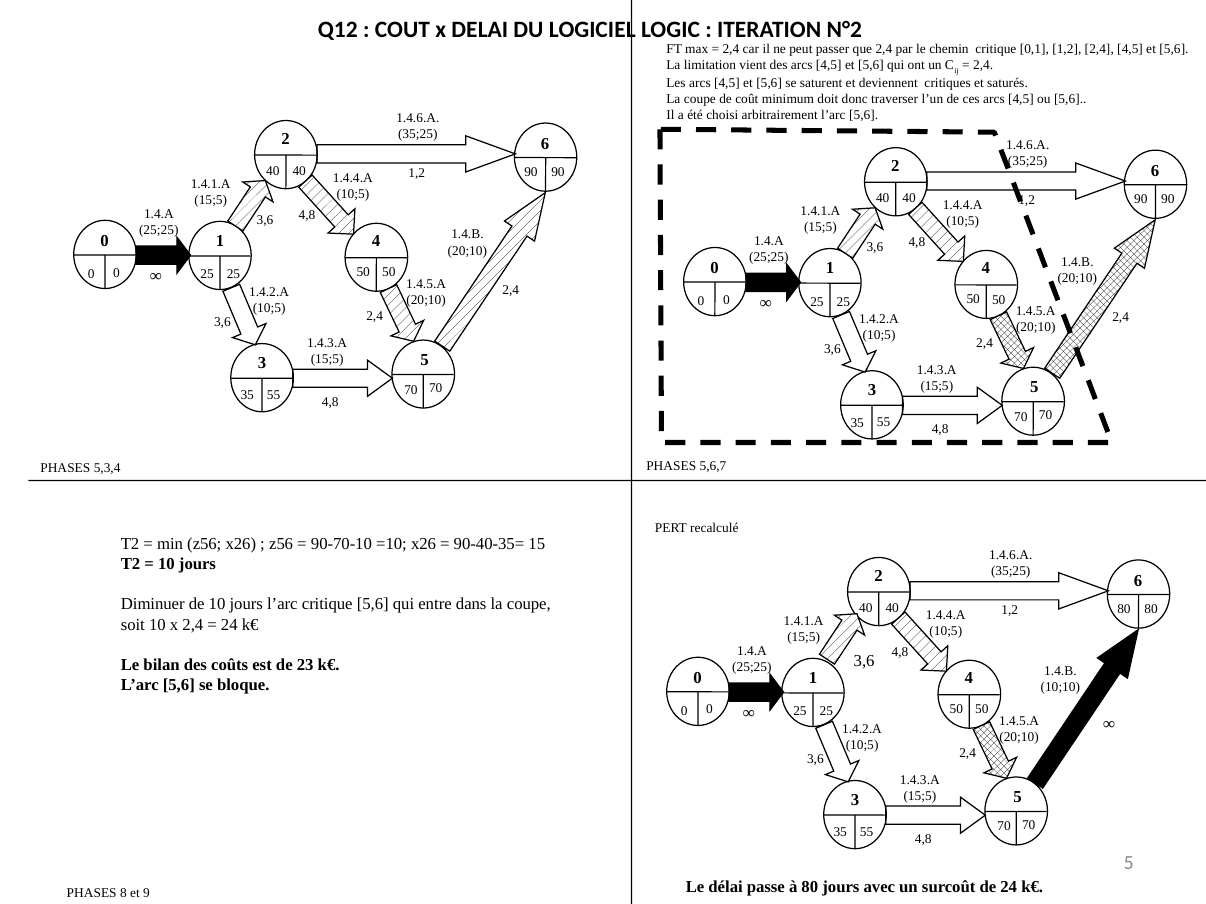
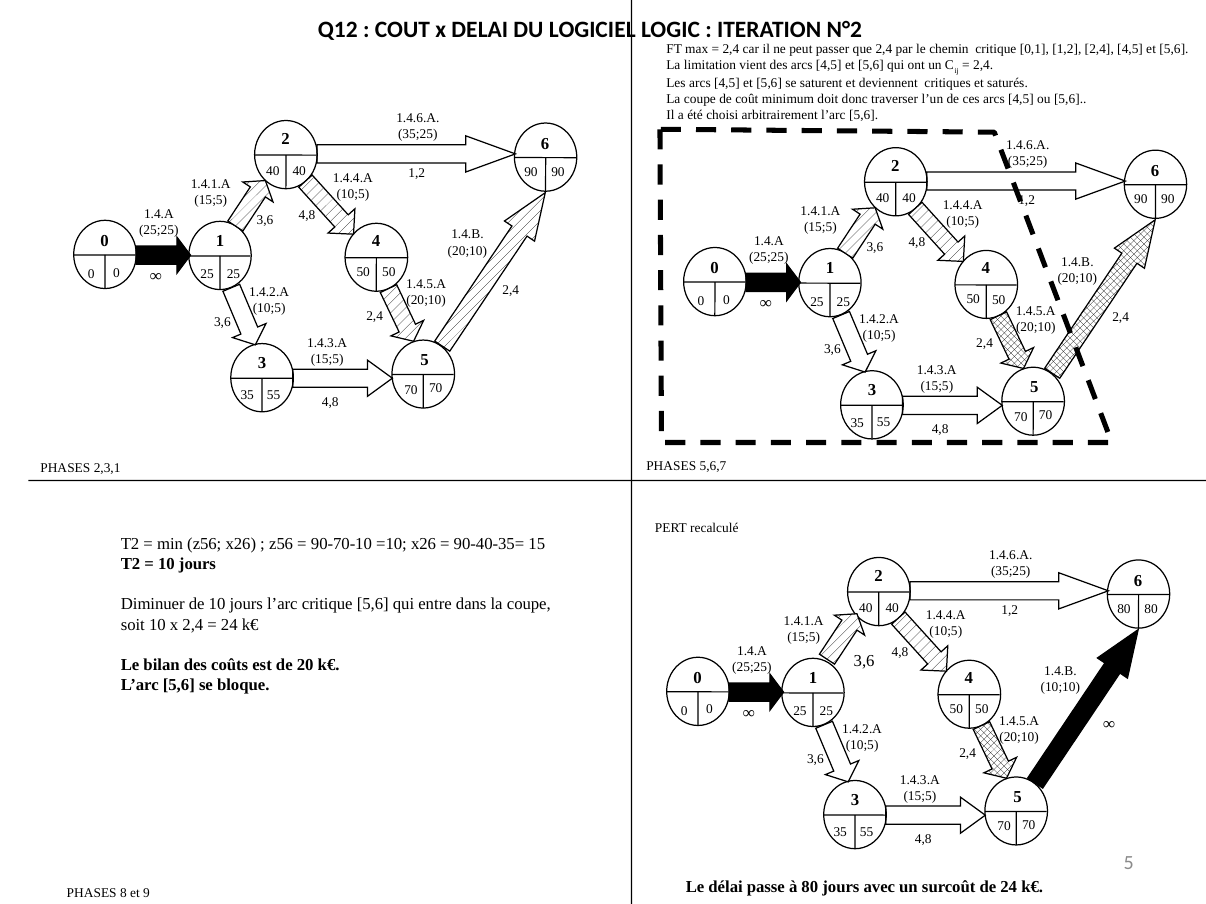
5,3,4: 5,3,4 -> 2,3,1 (107, 468)
23: 23 -> 20 (305, 665)
